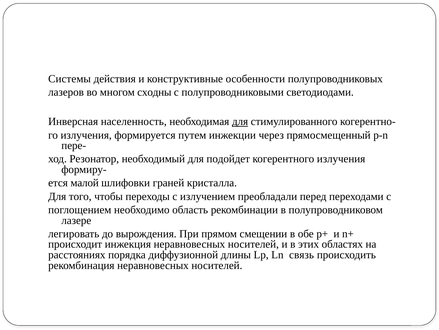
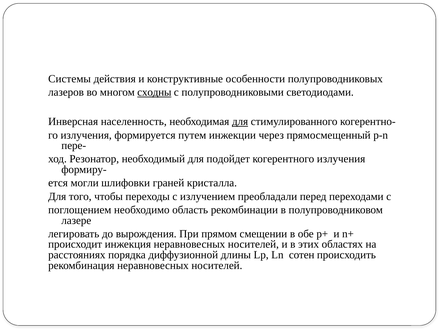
сходны underline: none -> present (154, 92)
малой: малой -> могли (85, 183)
связь: связь -> сотен (302, 254)
